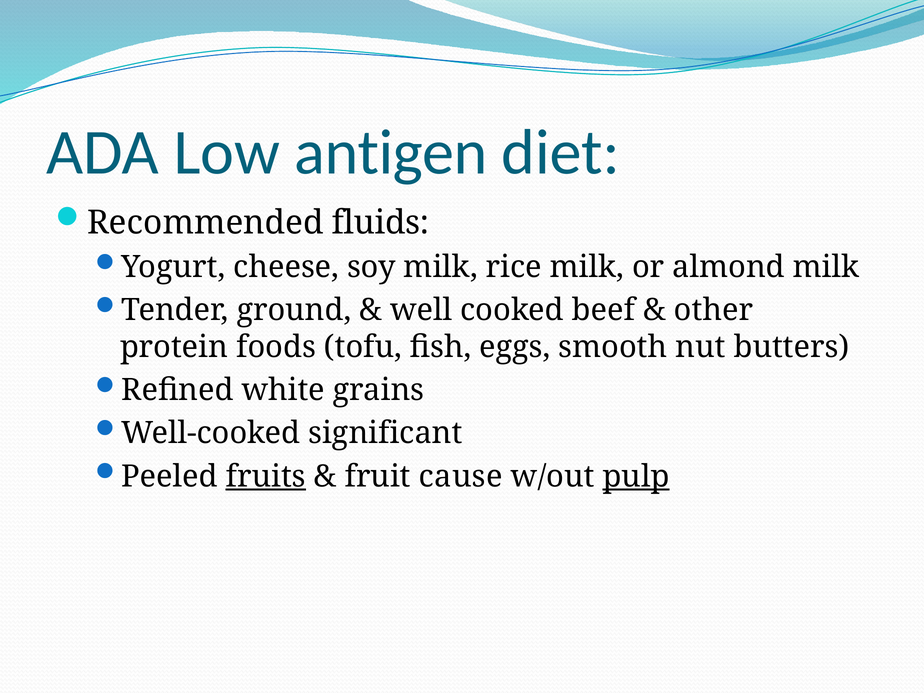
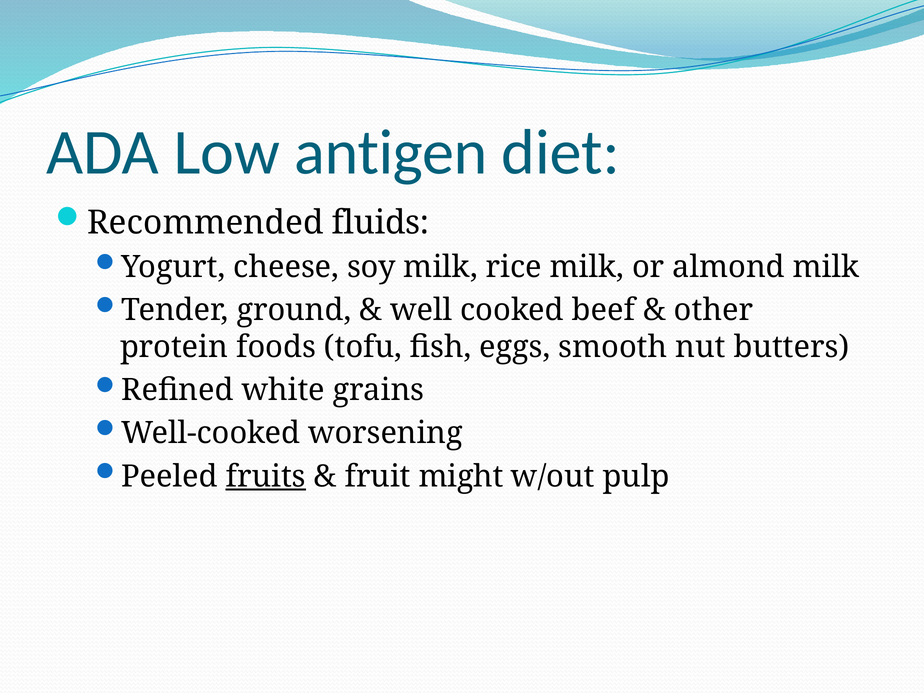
significant: significant -> worsening (385, 433)
cause: cause -> might (461, 476)
pulp underline: present -> none (636, 476)
